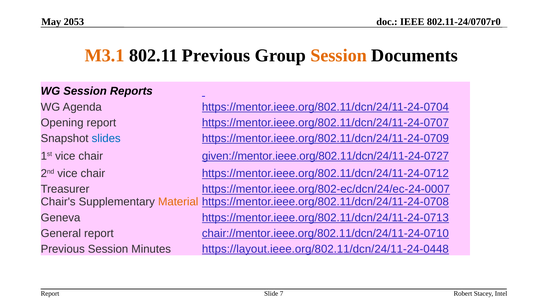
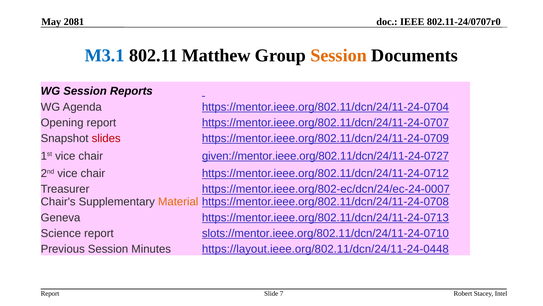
2053: 2053 -> 2081 (74, 22)
M3.1 colour: orange -> blue (105, 56)
802.11 Previous: Previous -> Matthew (216, 56)
slides colour: blue -> red (106, 138)
General: General -> Science (61, 233)
chair://mentor.ieee.org/802.11/dcn/24/11-24-0710: chair://mentor.ieee.org/802.11/dcn/24/11-24-0710 -> slots://mentor.ieee.org/802.11/dcn/24/11-24-0710 (325, 233)
